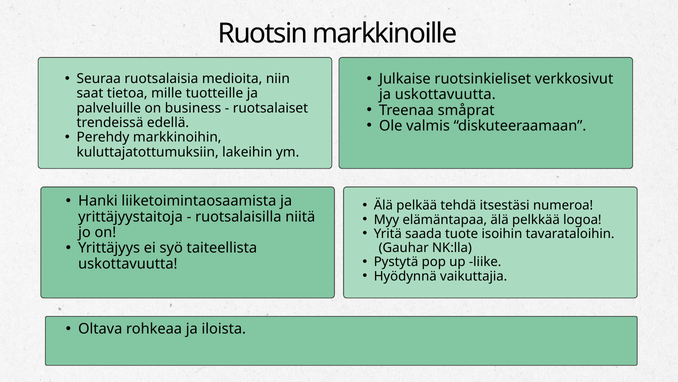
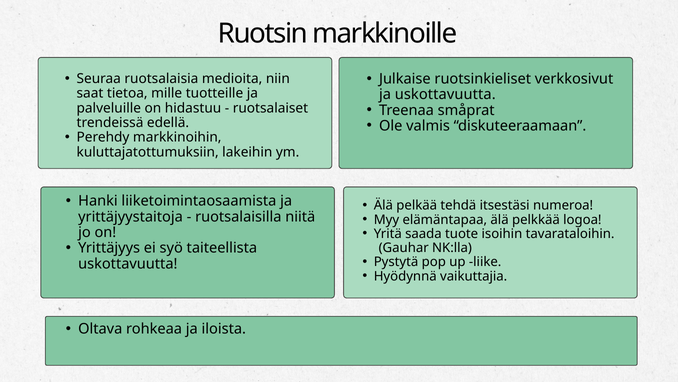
business: business -> hidastuu (193, 108)
